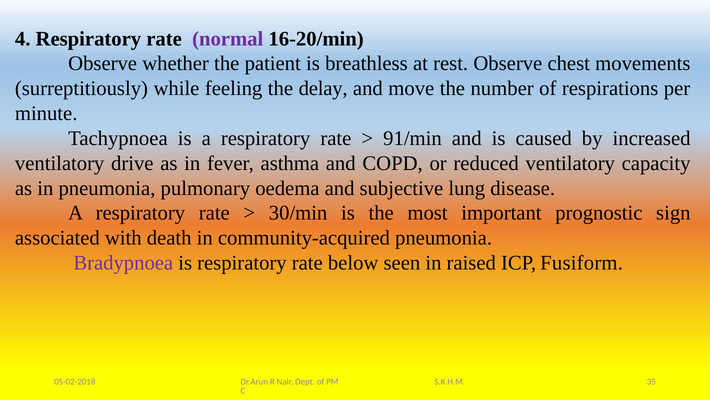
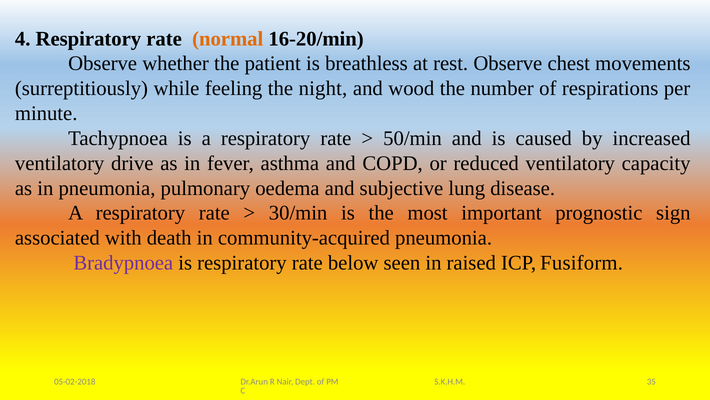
normal colour: purple -> orange (228, 39)
delay: delay -> night (323, 88)
move: move -> wood (411, 88)
91/min: 91/min -> 50/min (412, 138)
